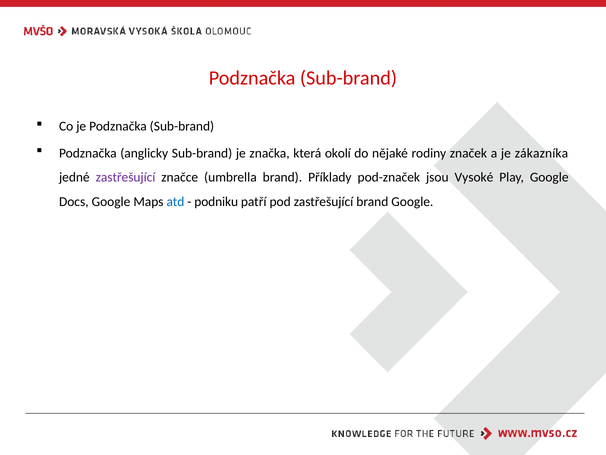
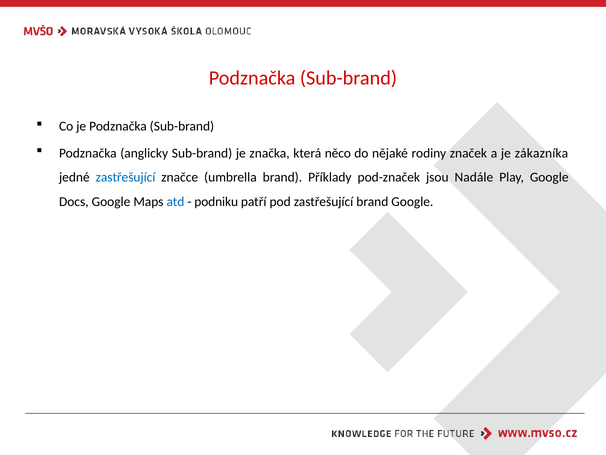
okolí: okolí -> něco (338, 153)
zastřešující colour: purple -> blue (126, 177)
Vysoké: Vysoké -> Nadále (474, 177)
